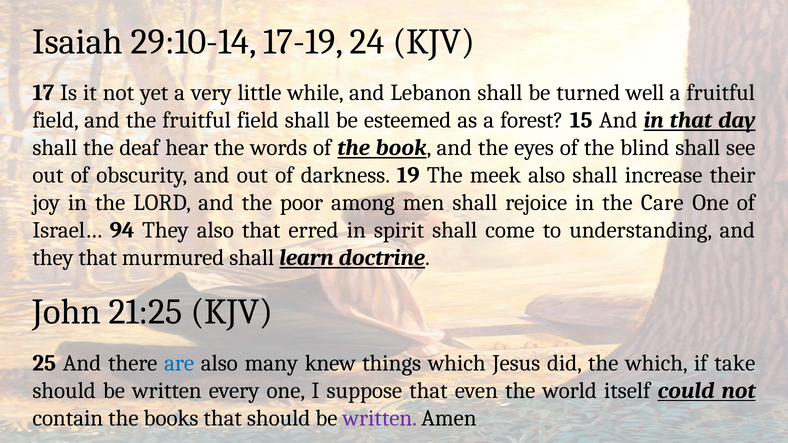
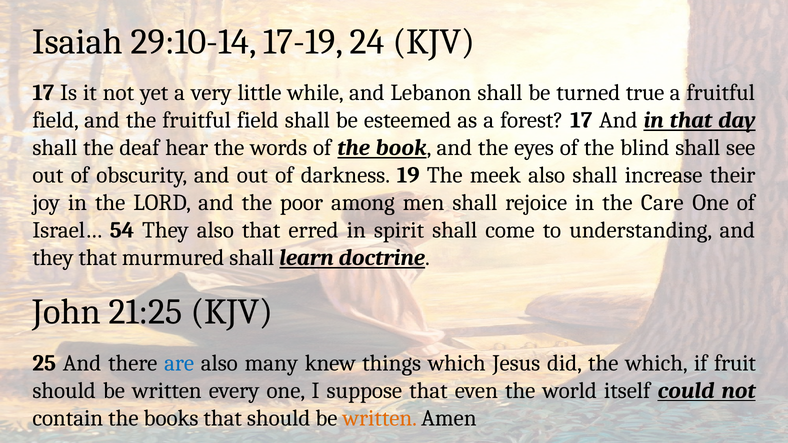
well: well -> true (645, 93)
forest 15: 15 -> 17 (581, 120)
94: 94 -> 54 (122, 231)
take: take -> fruit (735, 363)
written colour: purple -> orange (380, 418)
